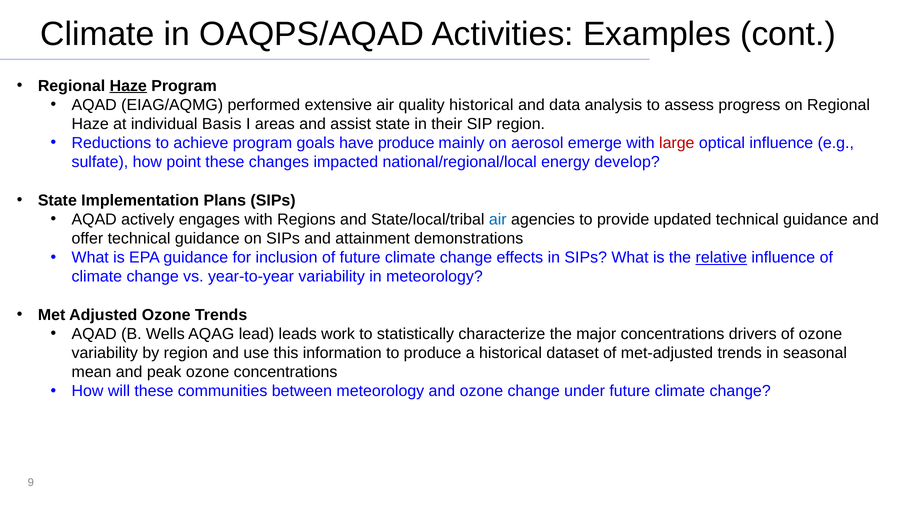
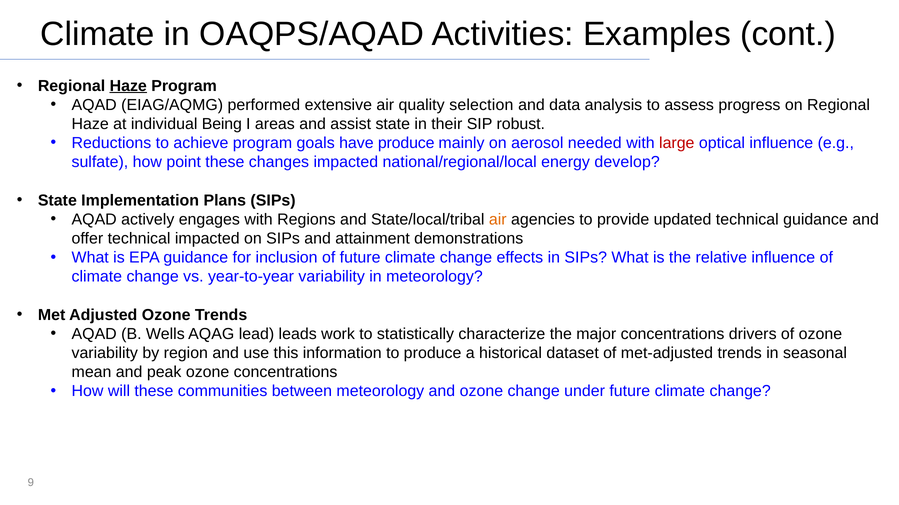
quality historical: historical -> selection (481, 105)
Basis: Basis -> Being (222, 124)
SIP region: region -> robust (521, 124)
emerge: emerge -> needed (595, 143)
air colour: blue -> orange (498, 220)
offer technical guidance: guidance -> impacted (207, 239)
relative underline: present -> none (721, 258)
